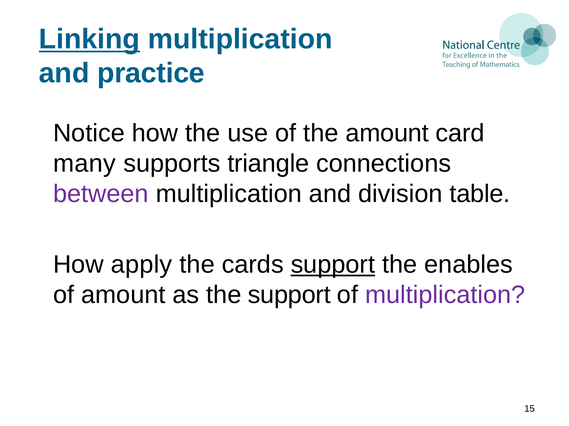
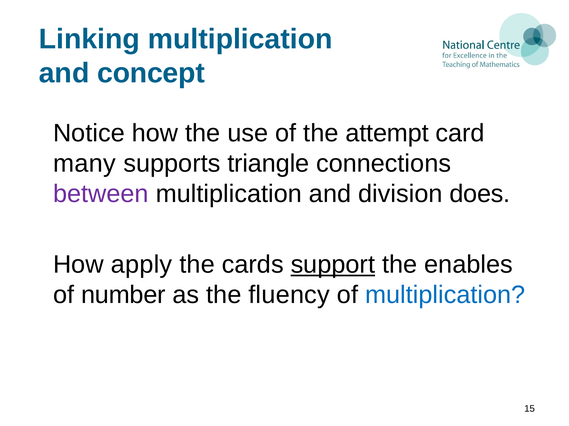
Linking underline: present -> none (89, 39)
practice: practice -> concept (151, 73)
the amount: amount -> attempt (387, 134)
table: table -> does (480, 194)
of amount: amount -> number (123, 295)
the support: support -> fluency (289, 295)
multiplication colour: purple -> blue (445, 295)
